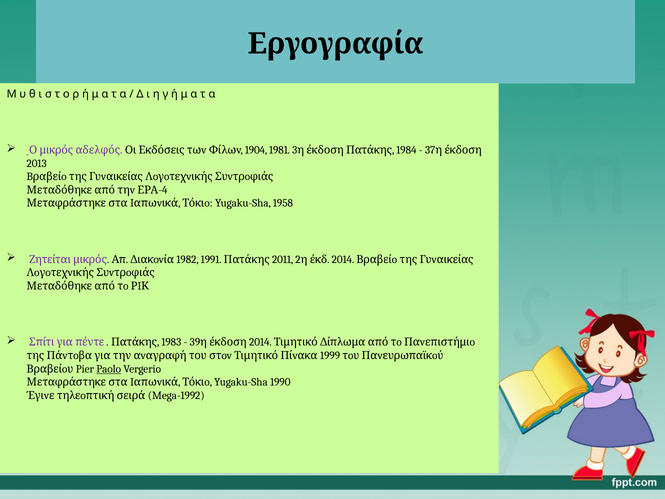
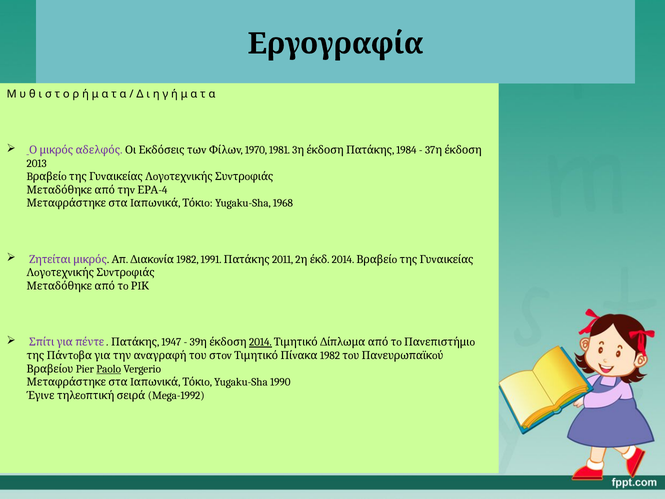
1904: 1904 -> 1970 (256, 150)
1958: 1958 -> 1968 (283, 203)
1983: 1983 -> 1947 (171, 342)
2014 underline: none -> present (260, 342)
1999: 1999 -> 1982 (330, 355)
